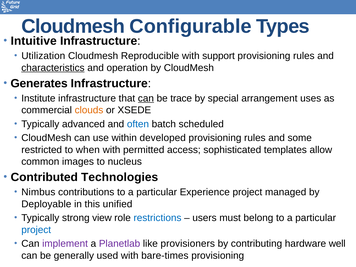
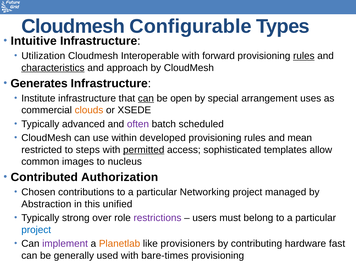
Reproducible: Reproducible -> Interoperable (150, 56)
support: support -> forward (219, 56)
rules underline: none -> present (304, 56)
operation: operation -> approach (127, 68)
trace: trace -> open (181, 98)
often colour: blue -> purple (138, 124)
some: some -> mean (300, 138)
when: when -> steps (88, 150)
permitted underline: none -> present (144, 150)
Technologies: Technologies -> Authorization (120, 177)
Nimbus: Nimbus -> Chosen (38, 192)
Experience: Experience -> Networking (205, 192)
Deployable: Deployable -> Abstraction (46, 204)
view: view -> over (102, 218)
restrictions colour: blue -> purple (157, 218)
Planetlab colour: purple -> orange (120, 244)
well: well -> fast (337, 244)
